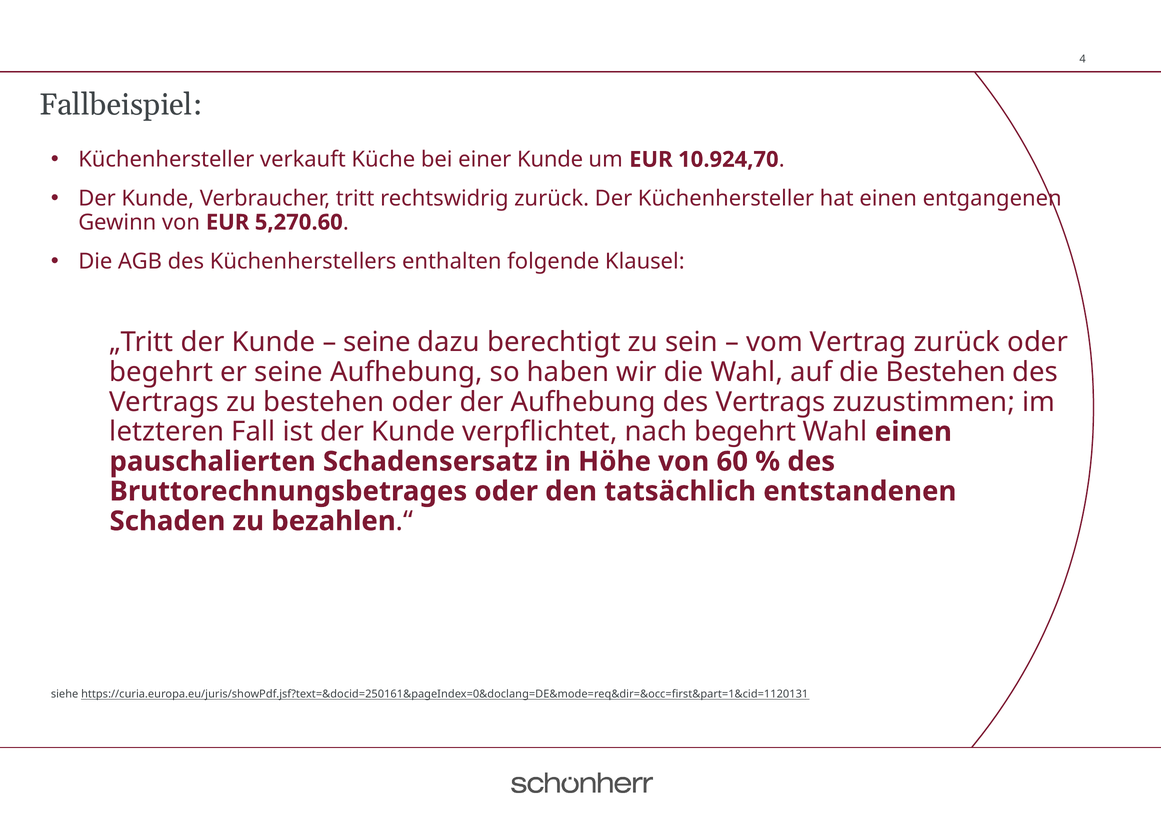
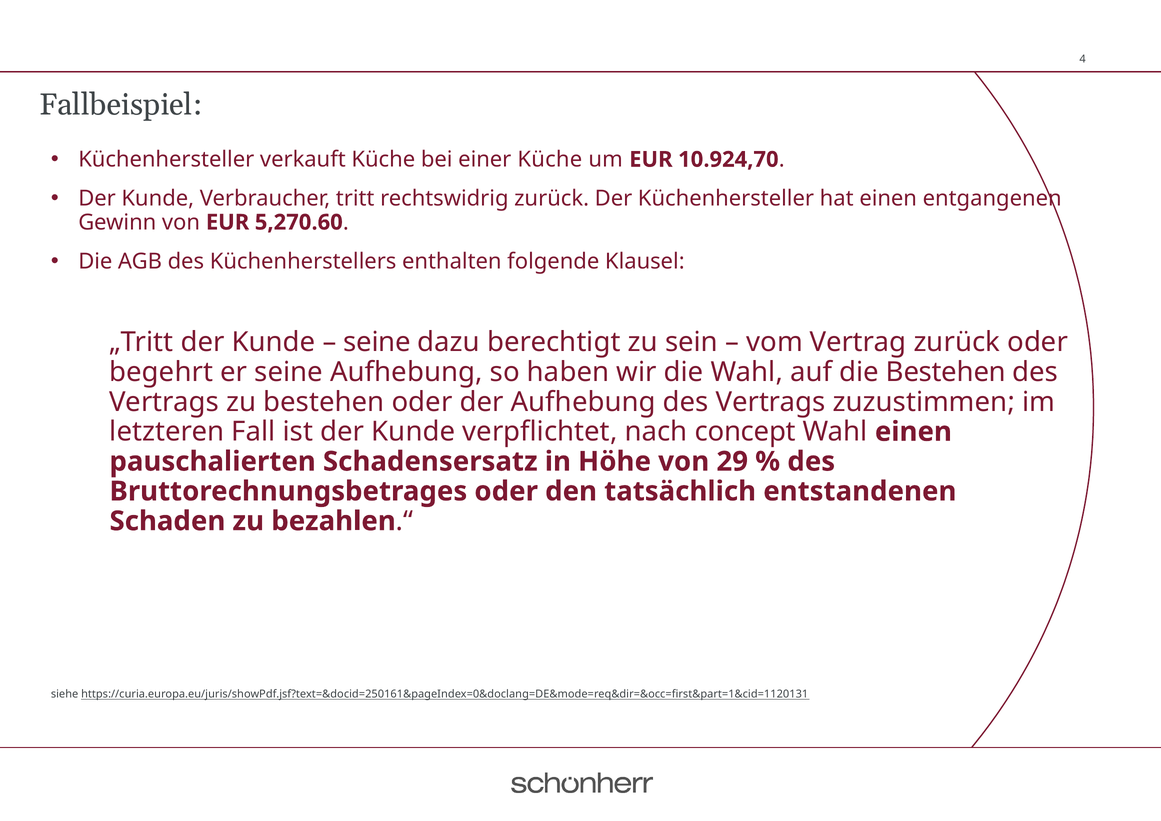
einer Kunde: Kunde -> Küche (550, 159)
nach begehrt: begehrt -> concept (745, 432)
60: 60 -> 29 (732, 461)
